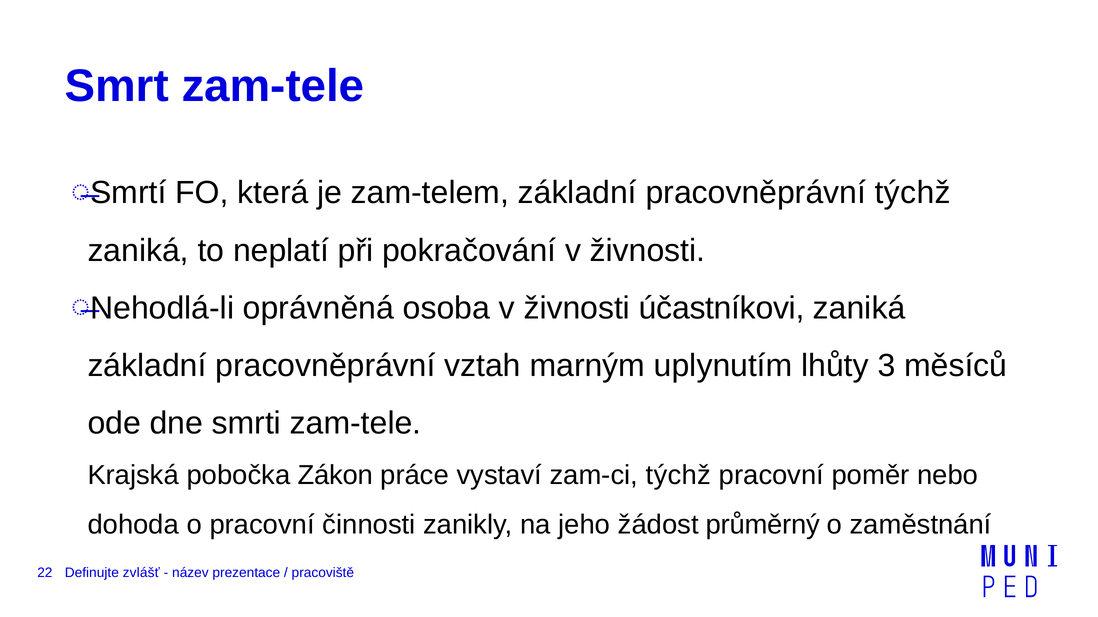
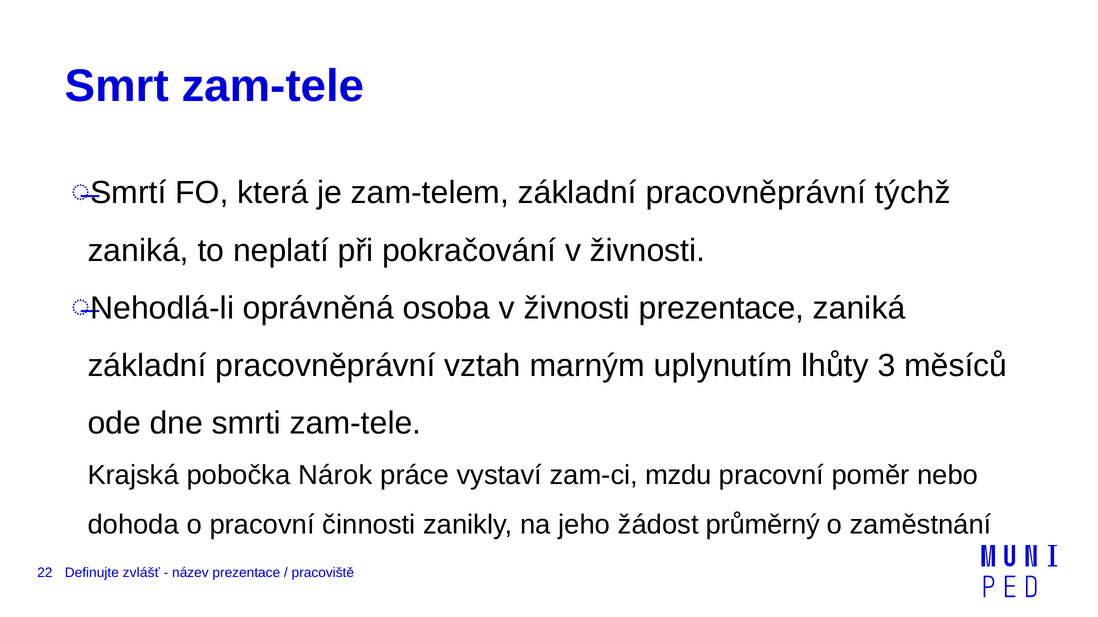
živnosti účastníkovi: účastníkovi -> prezentace (722, 308)
Zákon: Zákon -> Nárok (335, 476)
zam-ci týchž: týchž -> mzdu (679, 476)
